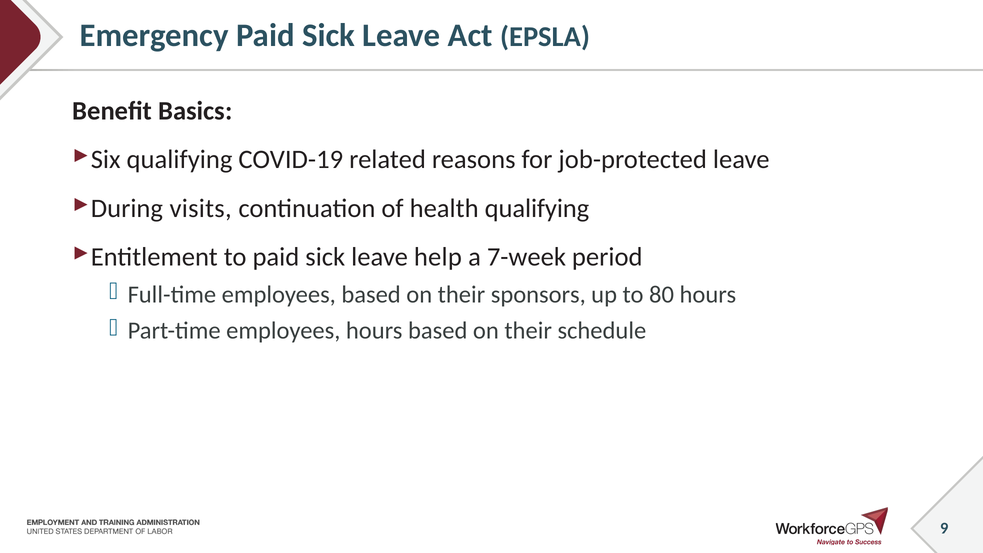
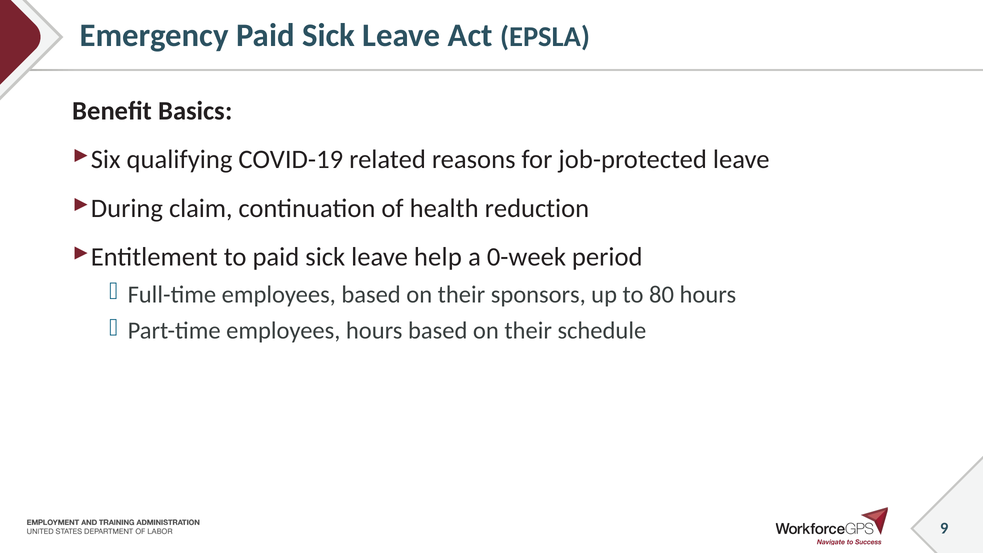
visits: visits -> claim (201, 208)
health qualifying: qualifying -> reduction (537, 208)
7-week: 7-week -> 0-week (526, 257)
